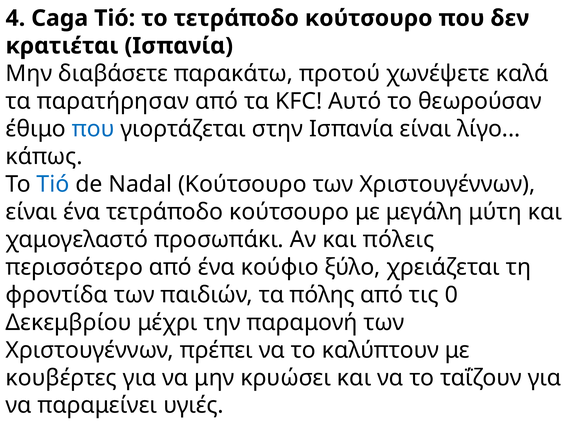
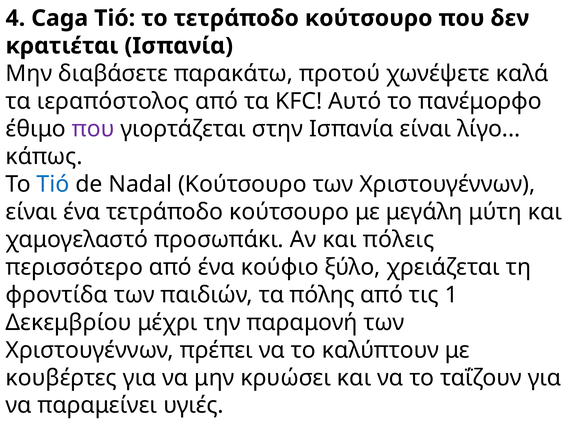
παρατήρησαν: παρατήρησαν -> ιεραπόστολος (113, 101)
θεωρούσαν: θεωρούσαν -> πανέμορφο (480, 101)
που colour: blue -> purple (93, 129)
0: 0 -> 1 (451, 295)
